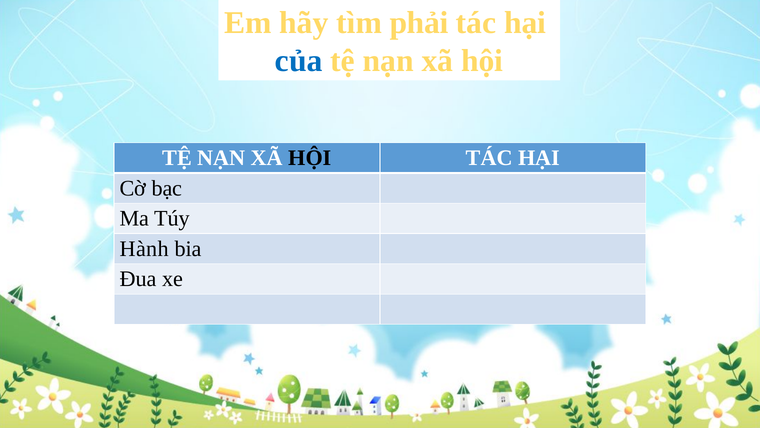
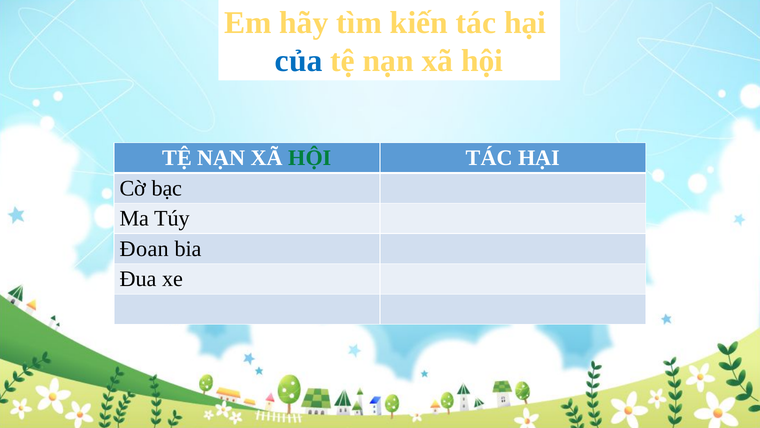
phải: phải -> kiến (419, 23)
HỘI colour: black -> green (310, 158)
Hành: Hành -> Đoan (144, 249)
